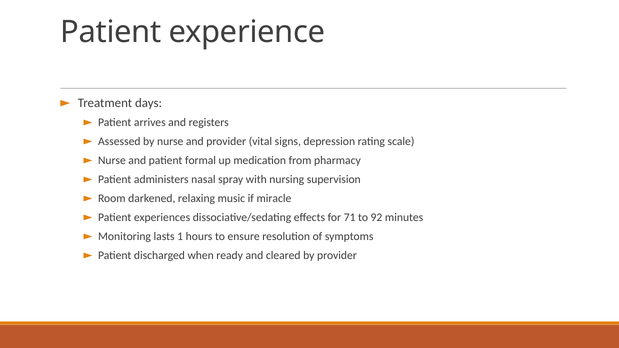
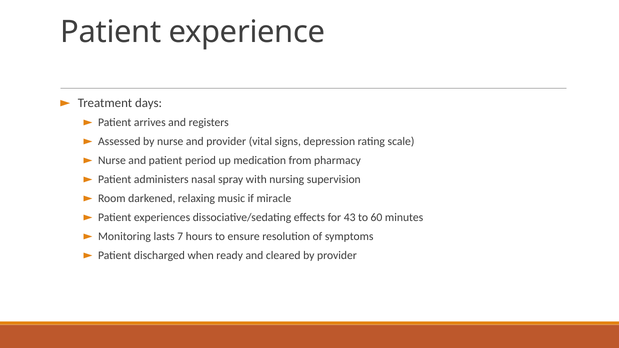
formal: formal -> period (200, 161)
71: 71 -> 43 (350, 218)
92: 92 -> 60 (376, 218)
1: 1 -> 7 (180, 237)
